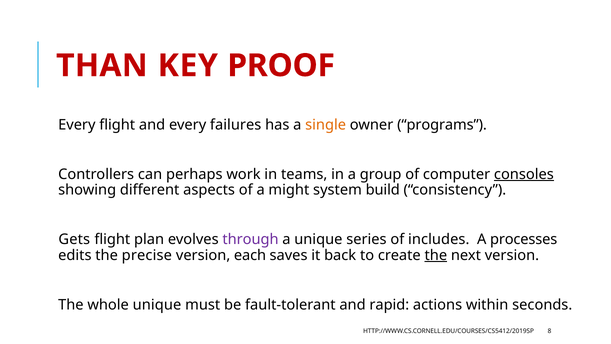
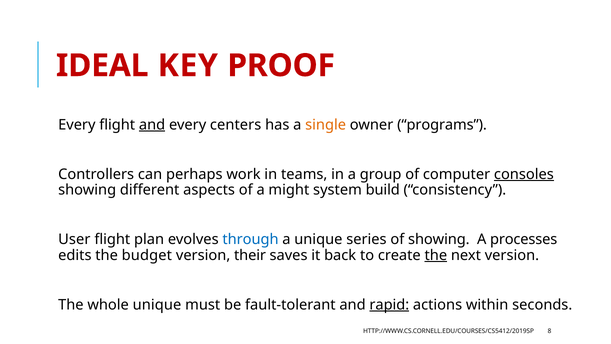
THAN: THAN -> IDEAL (102, 66)
and underline: none -> present (152, 125)
failures: failures -> centers (236, 125)
Gets: Gets -> User (74, 239)
through colour: purple -> blue (251, 239)
of includes: includes -> showing (439, 239)
precise: precise -> budget (147, 255)
each: each -> their (250, 255)
rapid underline: none -> present (389, 305)
